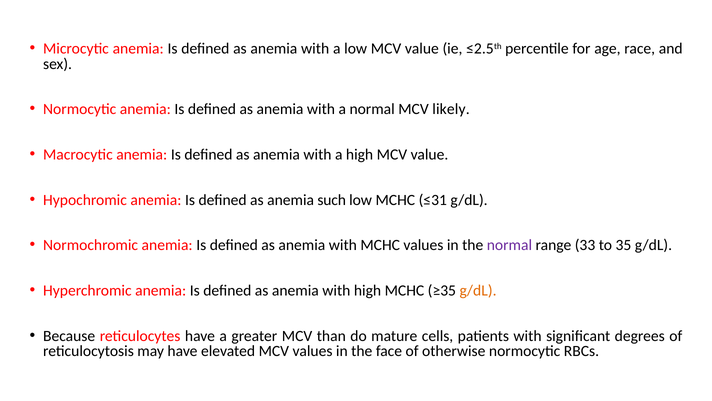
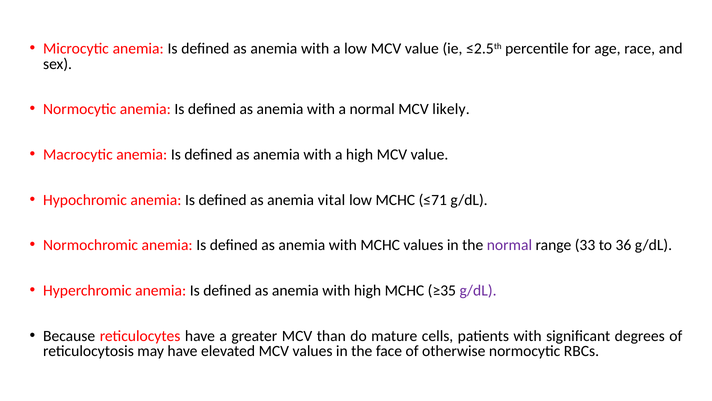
such: such -> vital (332, 200)
≤31: ≤31 -> ≤71 (433, 200)
35: 35 -> 36 (623, 245)
g/dL colour: orange -> purple (478, 290)
